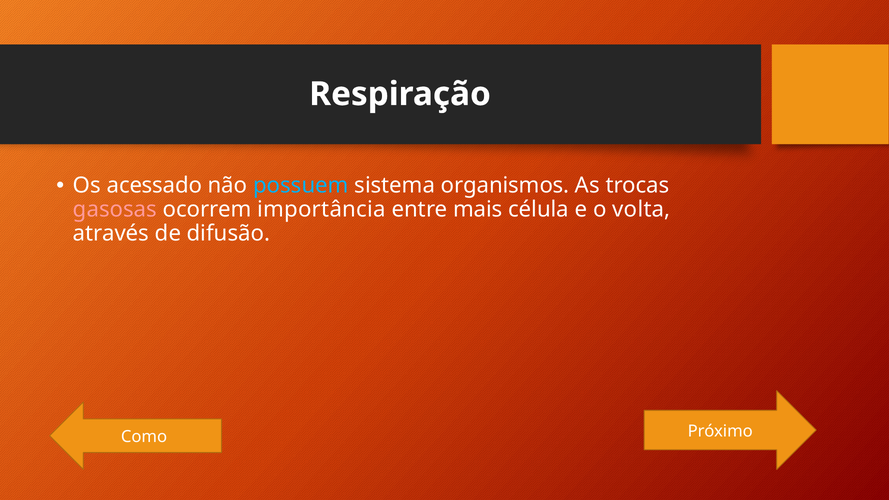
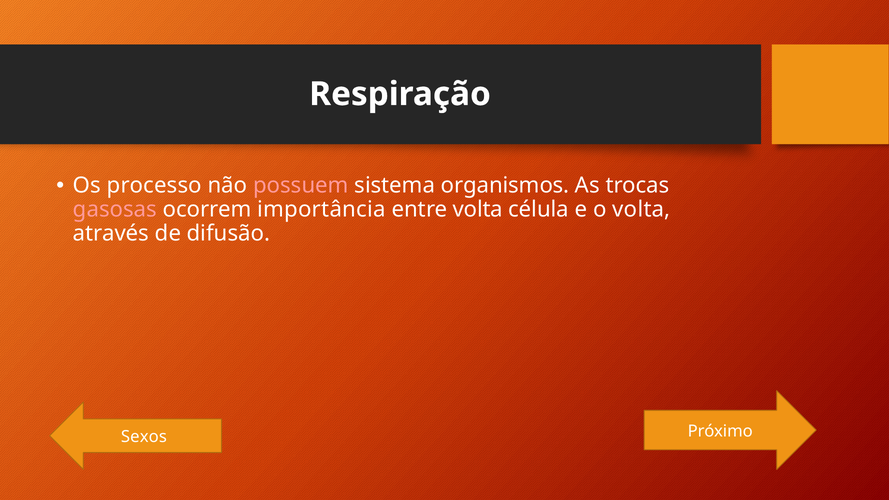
acessado: acessado -> processo (154, 186)
possuem colour: light blue -> pink (301, 186)
entre mais: mais -> volta (478, 210)
Como: Como -> Sexos (144, 437)
